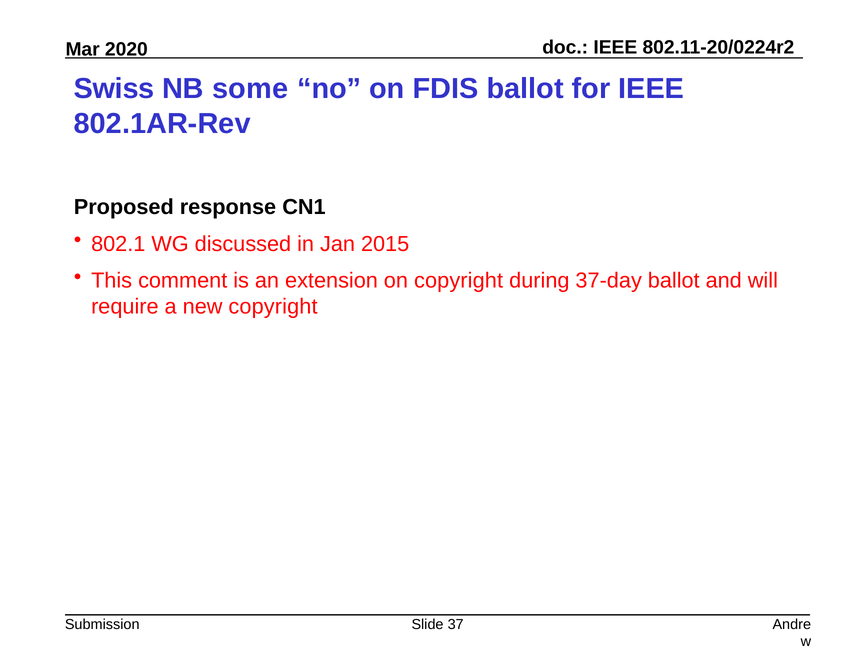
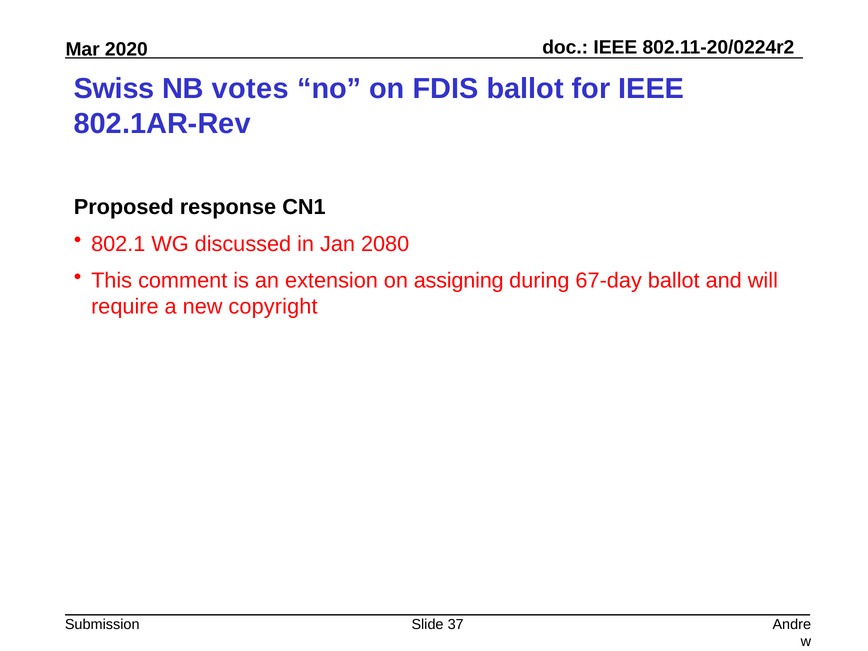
some: some -> votes (250, 89)
2015: 2015 -> 2080 (385, 244)
on copyright: copyright -> assigning (459, 281)
37-day: 37-day -> 67-day (609, 281)
